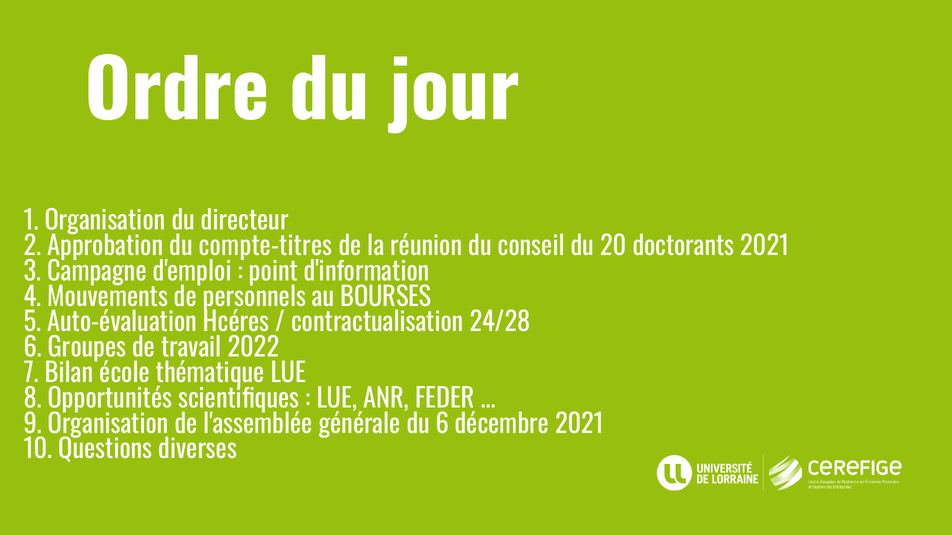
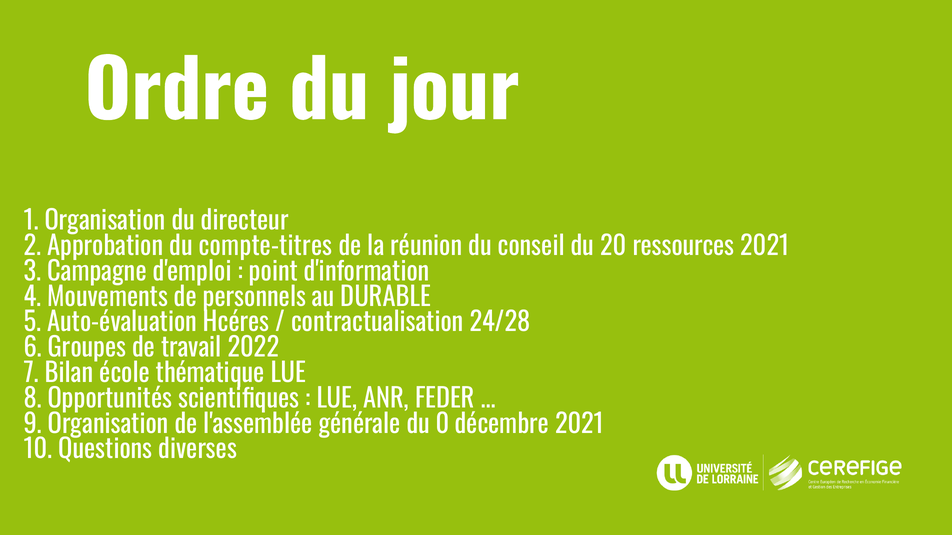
doctorants: doctorants -> ressources (683, 247)
BOURSES: BOURSES -> DURABLE (386, 298)
du 6: 6 -> 0 (442, 425)
